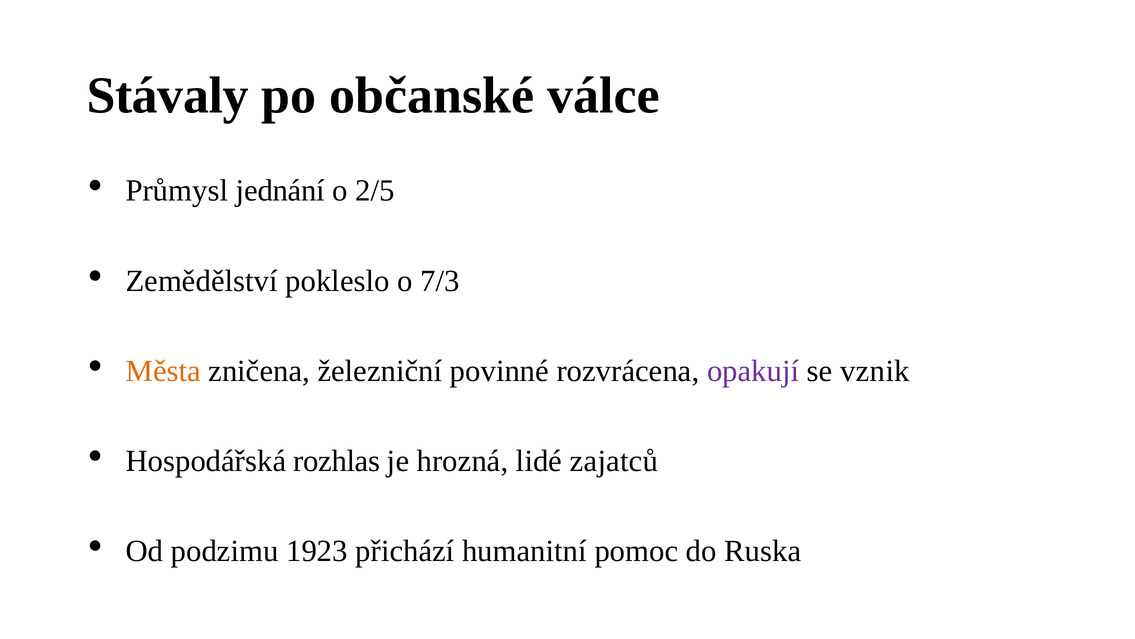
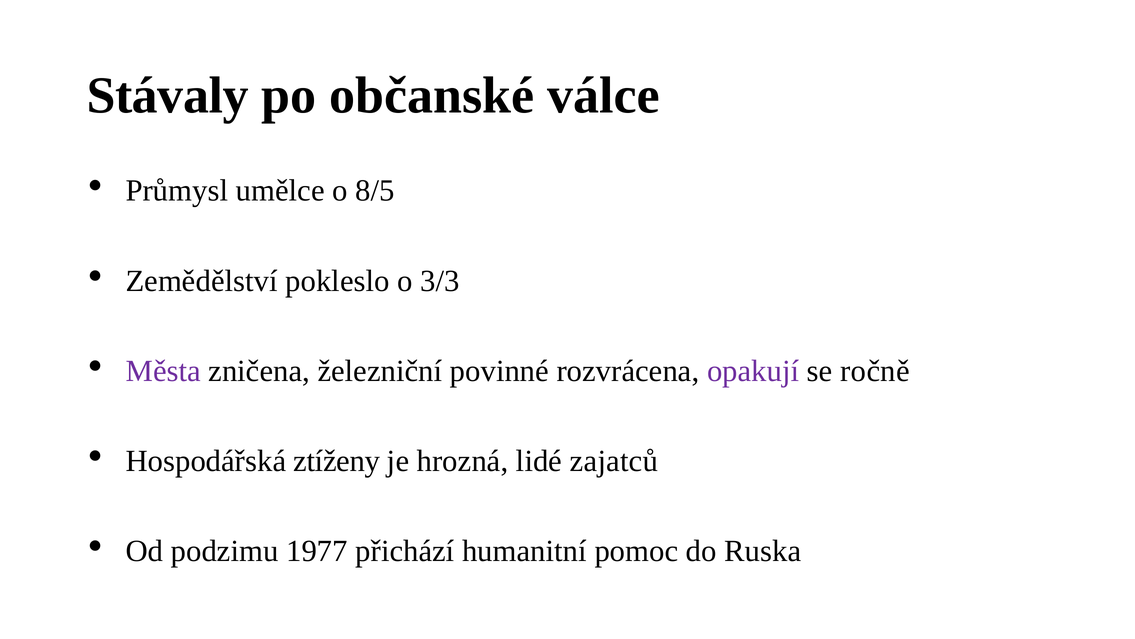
jednání: jednání -> umělce (280, 191)
2/5: 2/5 -> 8/5 (375, 191)
7/3: 7/3 -> 3/3 (440, 281)
Města colour: orange -> purple (163, 371)
vznik: vznik -> ročně (875, 371)
rozhlas: rozhlas -> ztíženy (337, 461)
1923: 1923 -> 1977 (317, 551)
